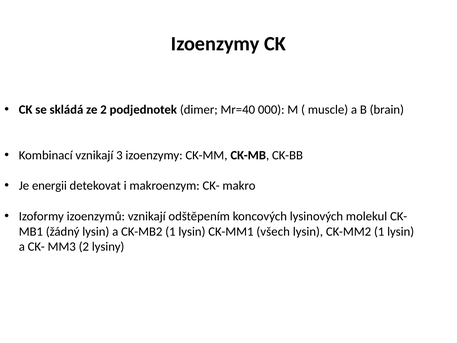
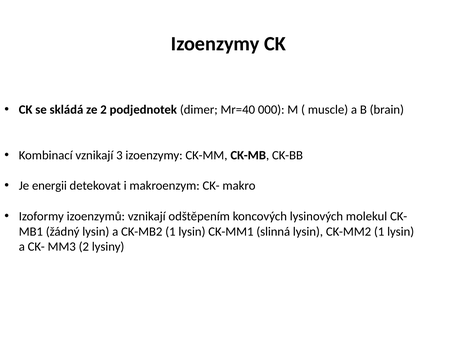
všech: všech -> slinná (273, 231)
